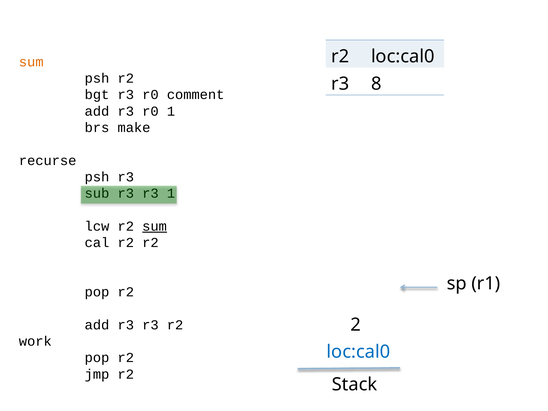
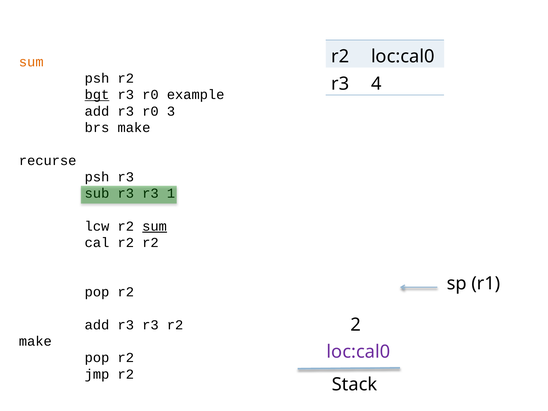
8: 8 -> 4 (376, 84)
bgt underline: none -> present (97, 95)
comment: comment -> example (196, 95)
r0 1: 1 -> 3 (171, 111)
work: work -> make (35, 341)
loc:cal0 colour: blue -> purple (358, 352)
